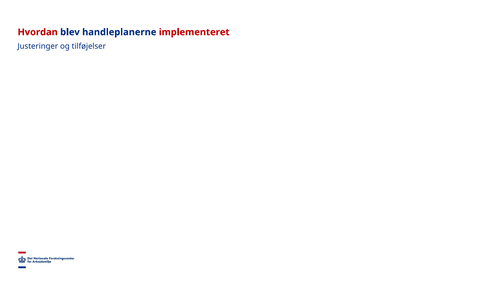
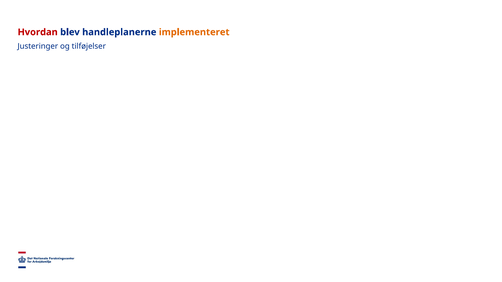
implementeret colour: red -> orange (194, 32)
